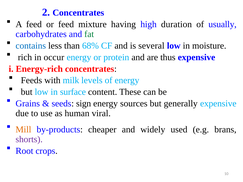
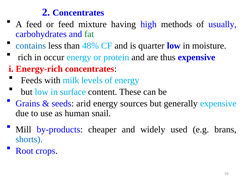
duration: duration -> methods (177, 24)
68%: 68% -> 48% (90, 46)
several: several -> quarter (151, 46)
sign: sign -> arid (84, 104)
viral: viral -> snail (101, 113)
Mill colour: orange -> black (23, 130)
shorts colour: purple -> blue (29, 140)
